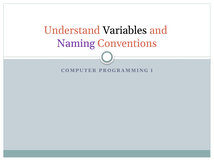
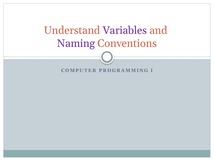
Variables colour: black -> purple (125, 30)
